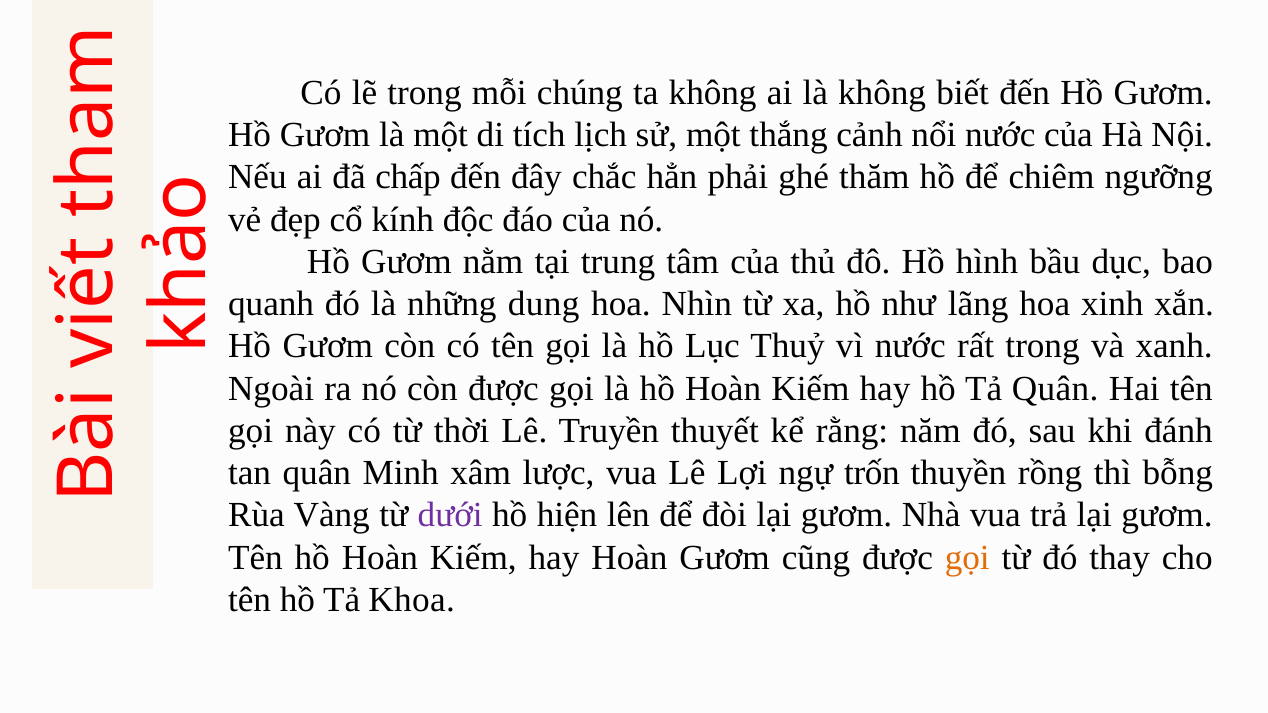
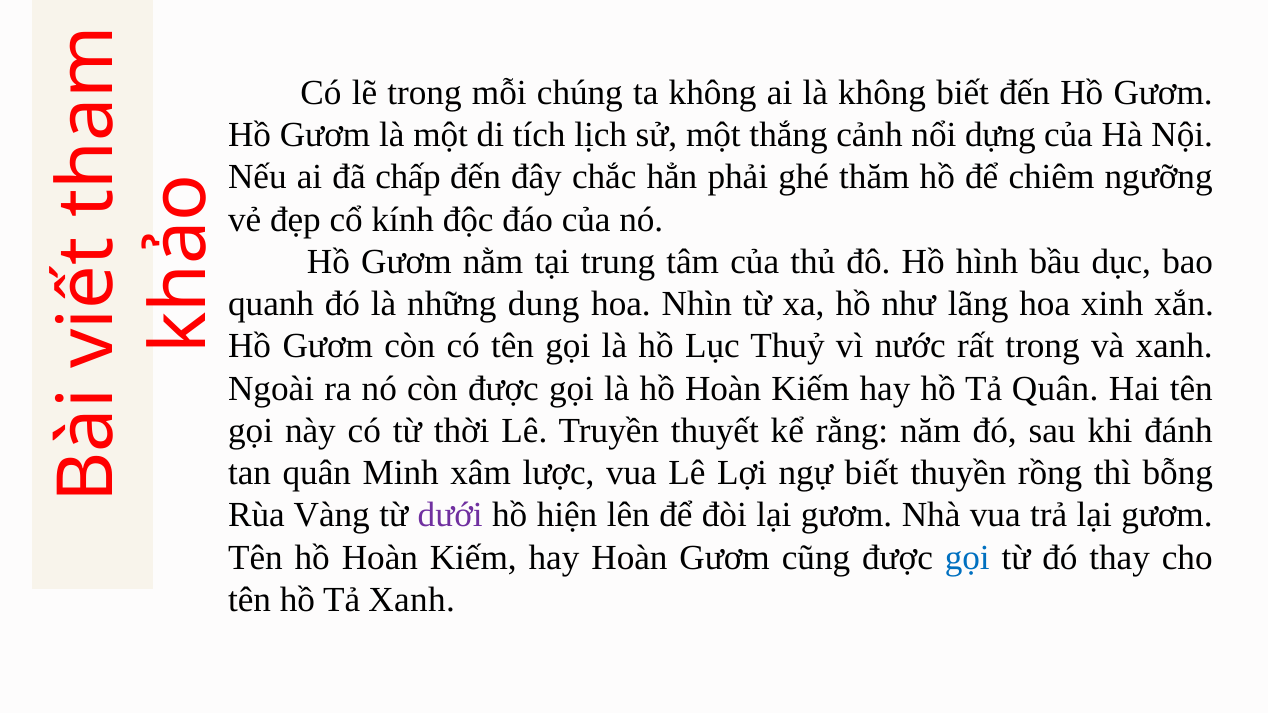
nổi nước: nước -> dựng (1000, 135)
ngự trốn: trốn -> biết (872, 473)
gọi colour: orange -> blue (967, 558)
Tả Khoa: Khoa -> Xanh (412, 600)
